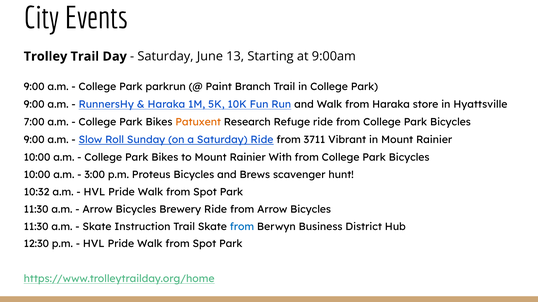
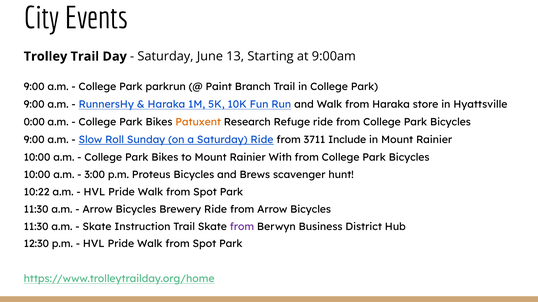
7:00: 7:00 -> 0:00 (34, 122)
Vibrant: Vibrant -> Include (347, 140)
10:32: 10:32 -> 10:22 (37, 192)
from colour: blue -> purple (242, 227)
